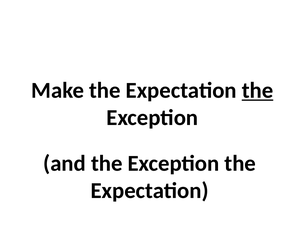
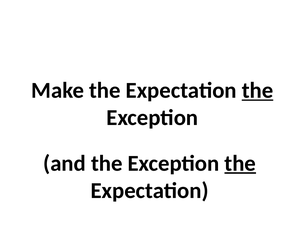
the underline: none -> present (240, 163)
